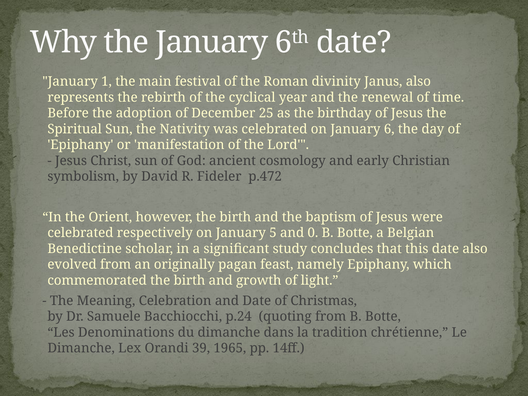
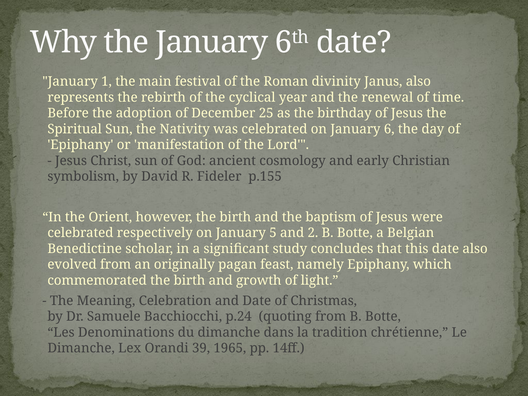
p.472: p.472 -> p.155 (265, 177)
0: 0 -> 2 (313, 233)
